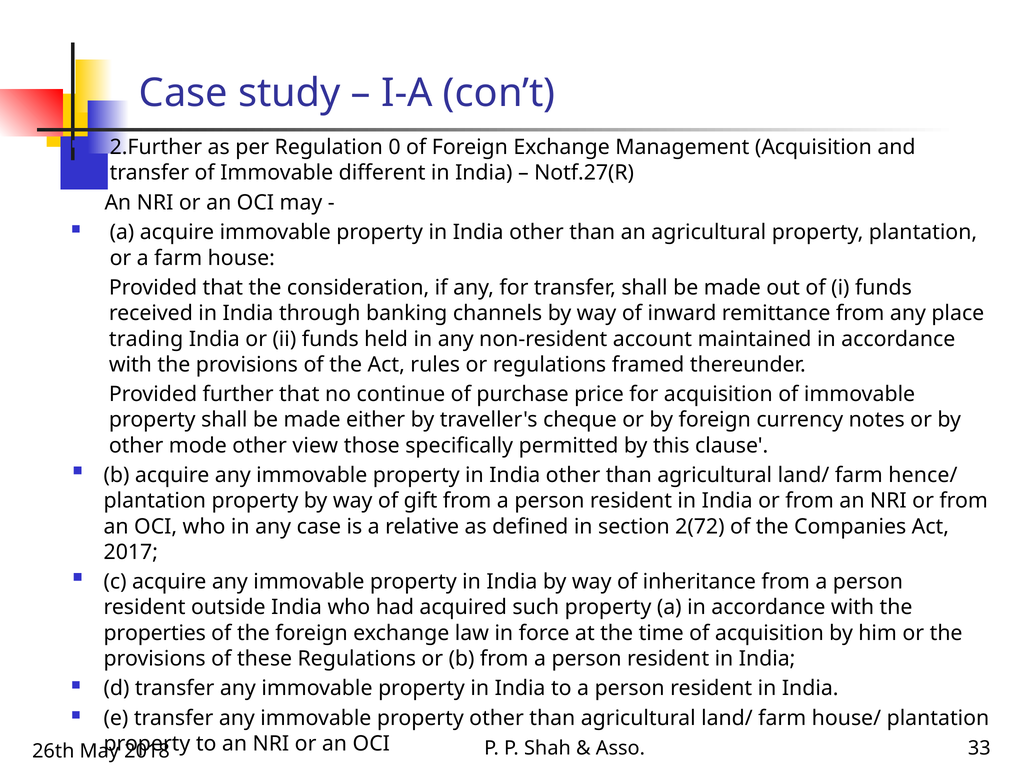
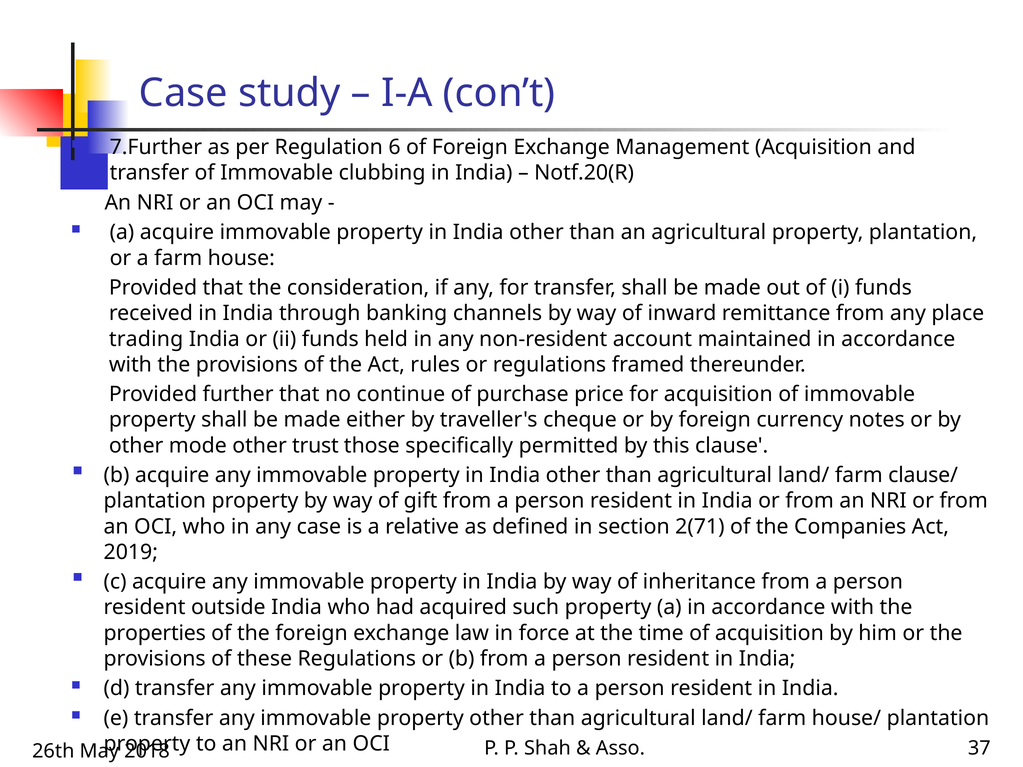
2.Further: 2.Further -> 7.Further (156, 147)
0: 0 -> 6 (395, 147)
different: different -> clubbing (382, 173)
Notf.27(R: Notf.27(R -> Notf.20(R (584, 173)
view: view -> trust (315, 446)
hence/: hence/ -> clause/ (923, 476)
2(72: 2(72 -> 2(71 (700, 527)
2017: 2017 -> 2019 (131, 552)
33: 33 -> 37 (979, 748)
